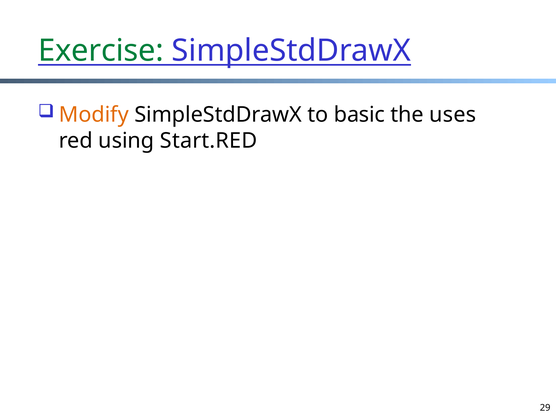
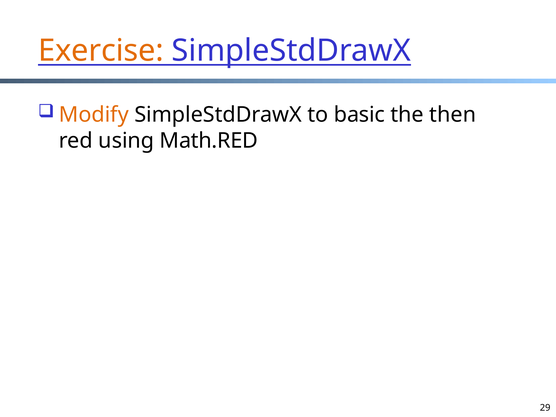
Exercise colour: green -> orange (101, 51)
uses: uses -> then (453, 115)
Start.RED: Start.RED -> Math.RED (209, 141)
